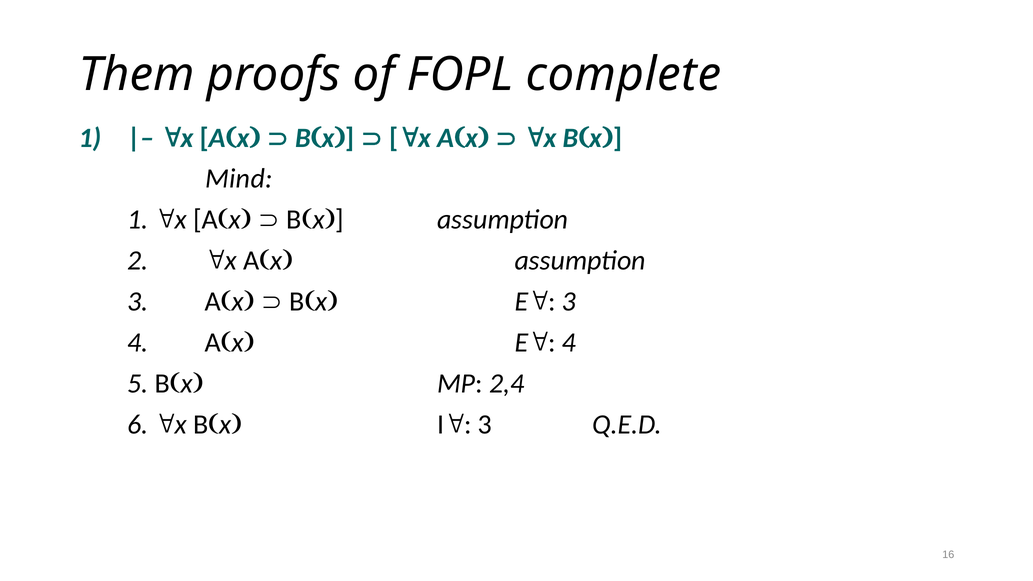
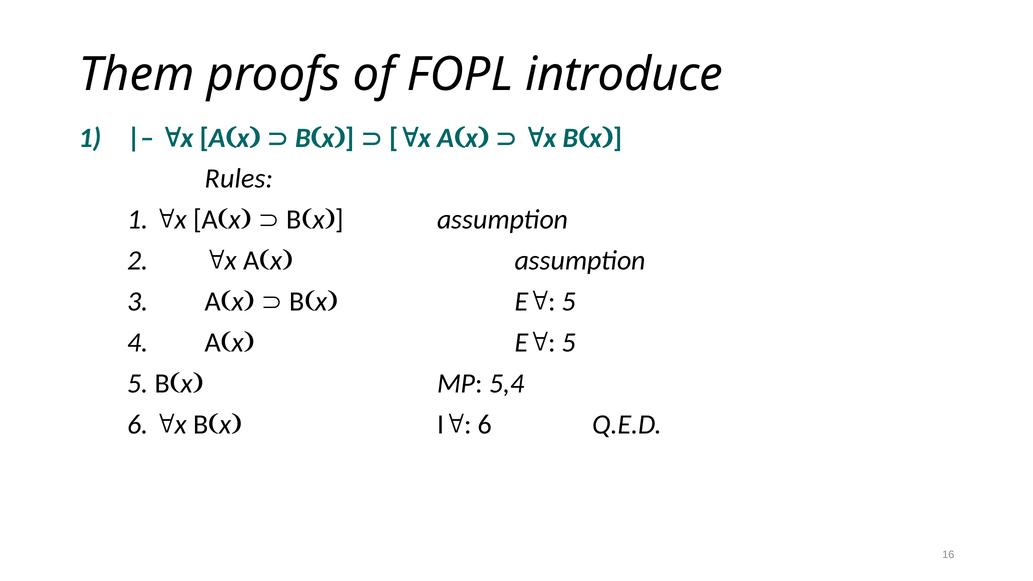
complete: complete -> introduce (624, 75)
Mind: Mind -> Rules (239, 179)
Bx E 3: 3 -> 5 (569, 302)
Ax E 4: 4 -> 5 (569, 343)
2,4: 2,4 -> 5,4 (507, 384)
I 3: 3 -> 6 (485, 425)
